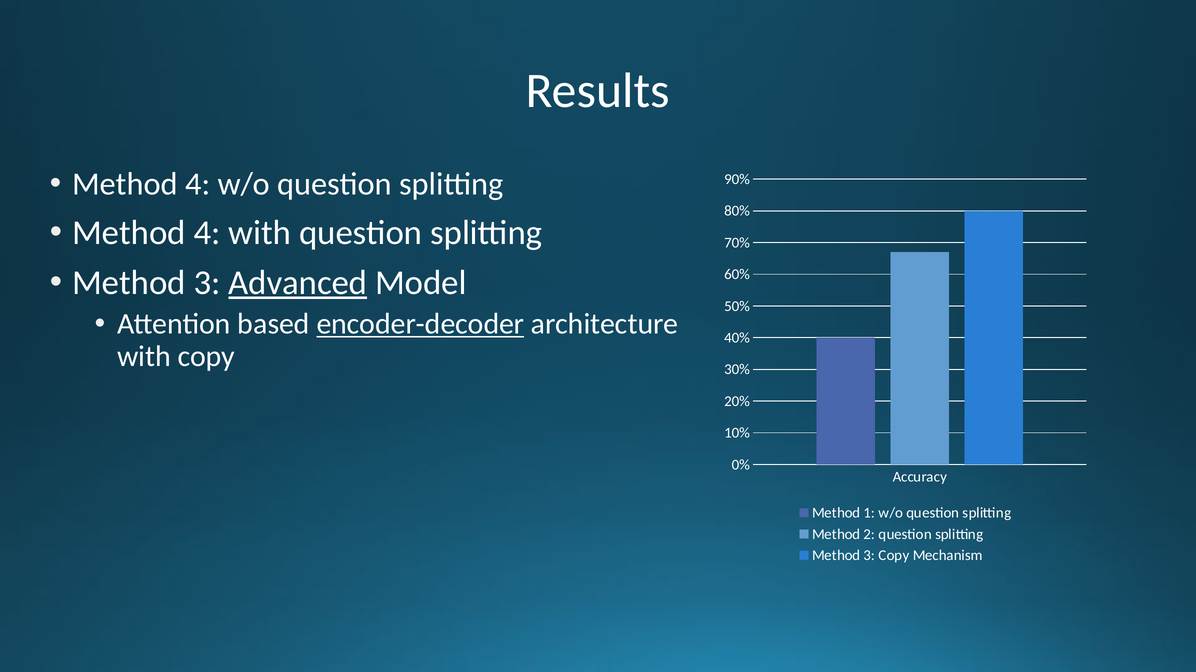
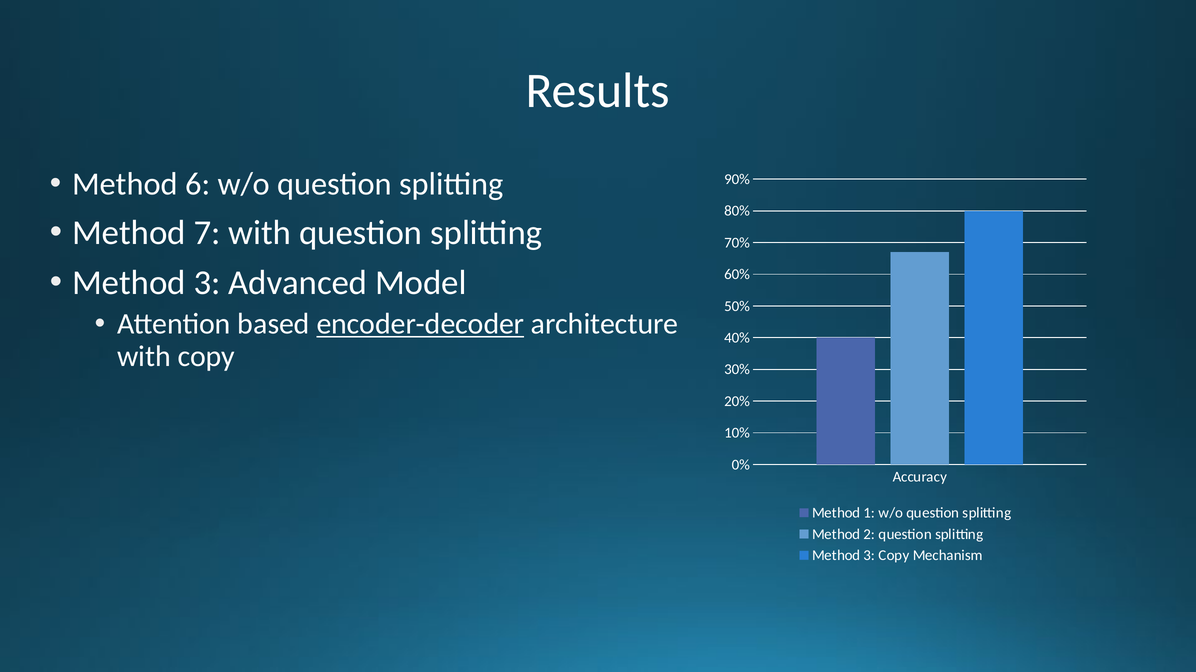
4: 4 -> 6 (198, 184)
4: 4 -> 7 (207, 233)
Advanced underline: present -> none (298, 283)
